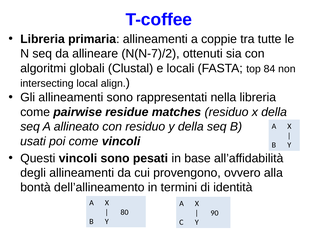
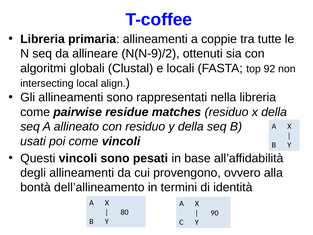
N(N-7)/2: N(N-7)/2 -> N(N-9)/2 (150, 54)
84: 84 -> 92 (269, 69)
